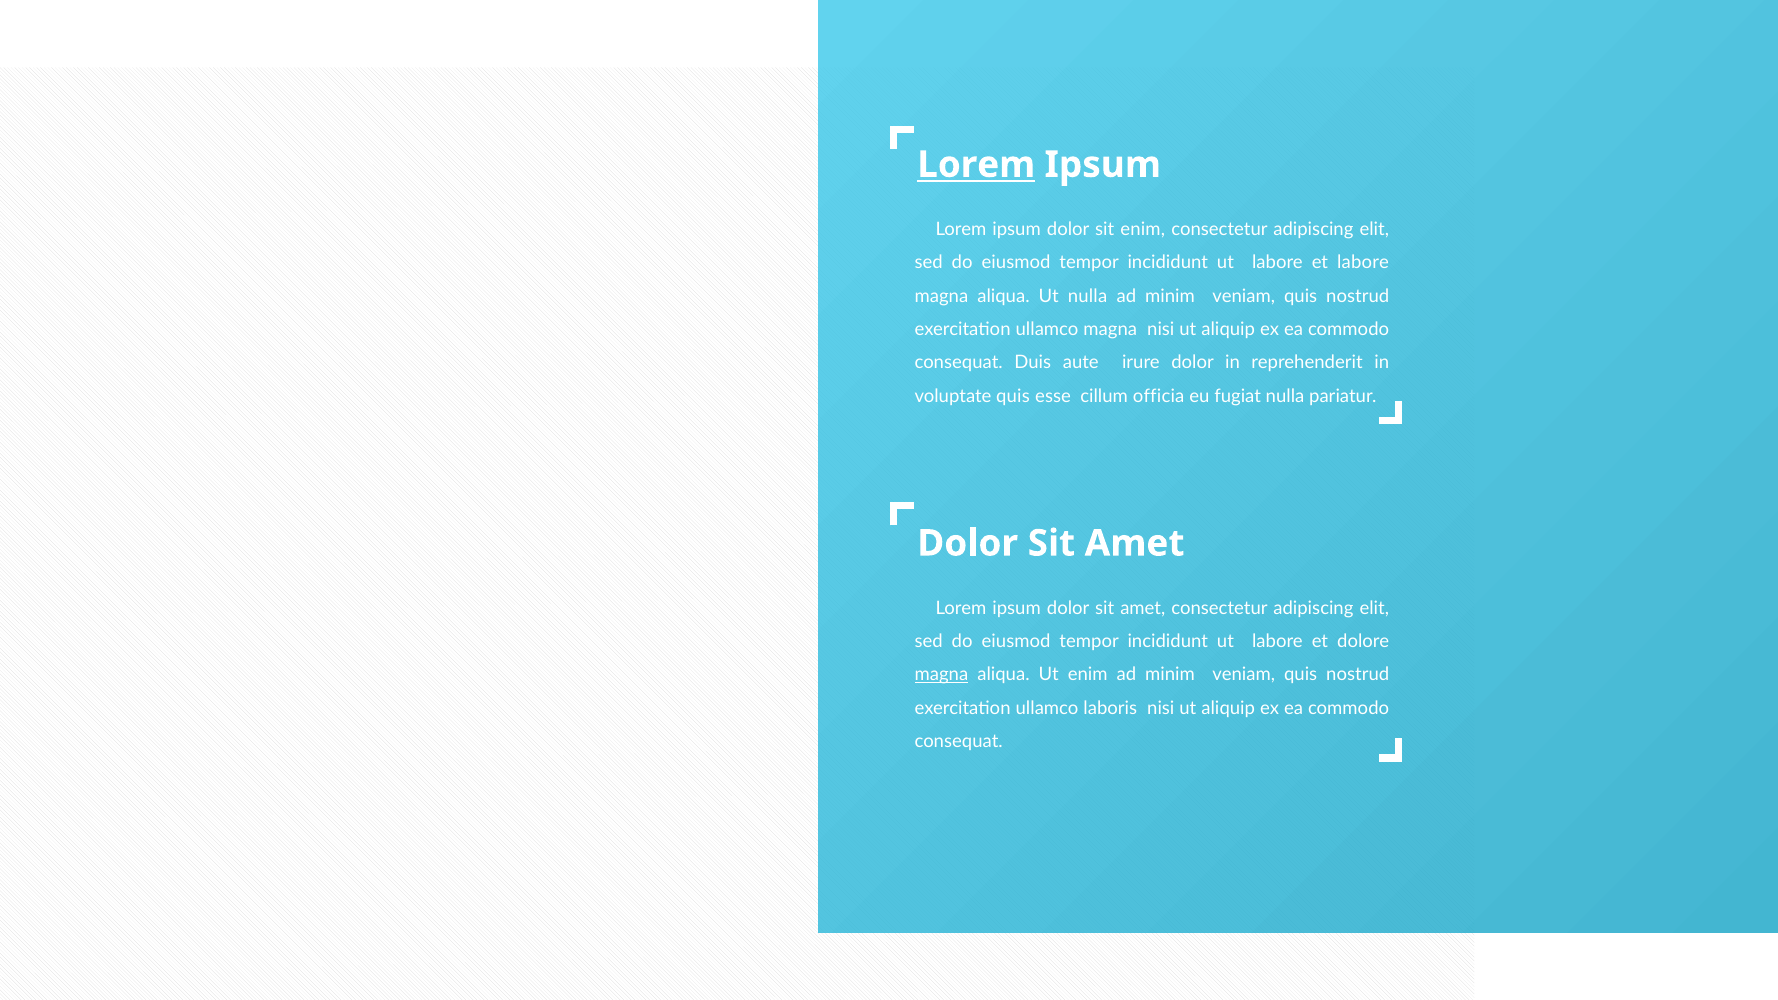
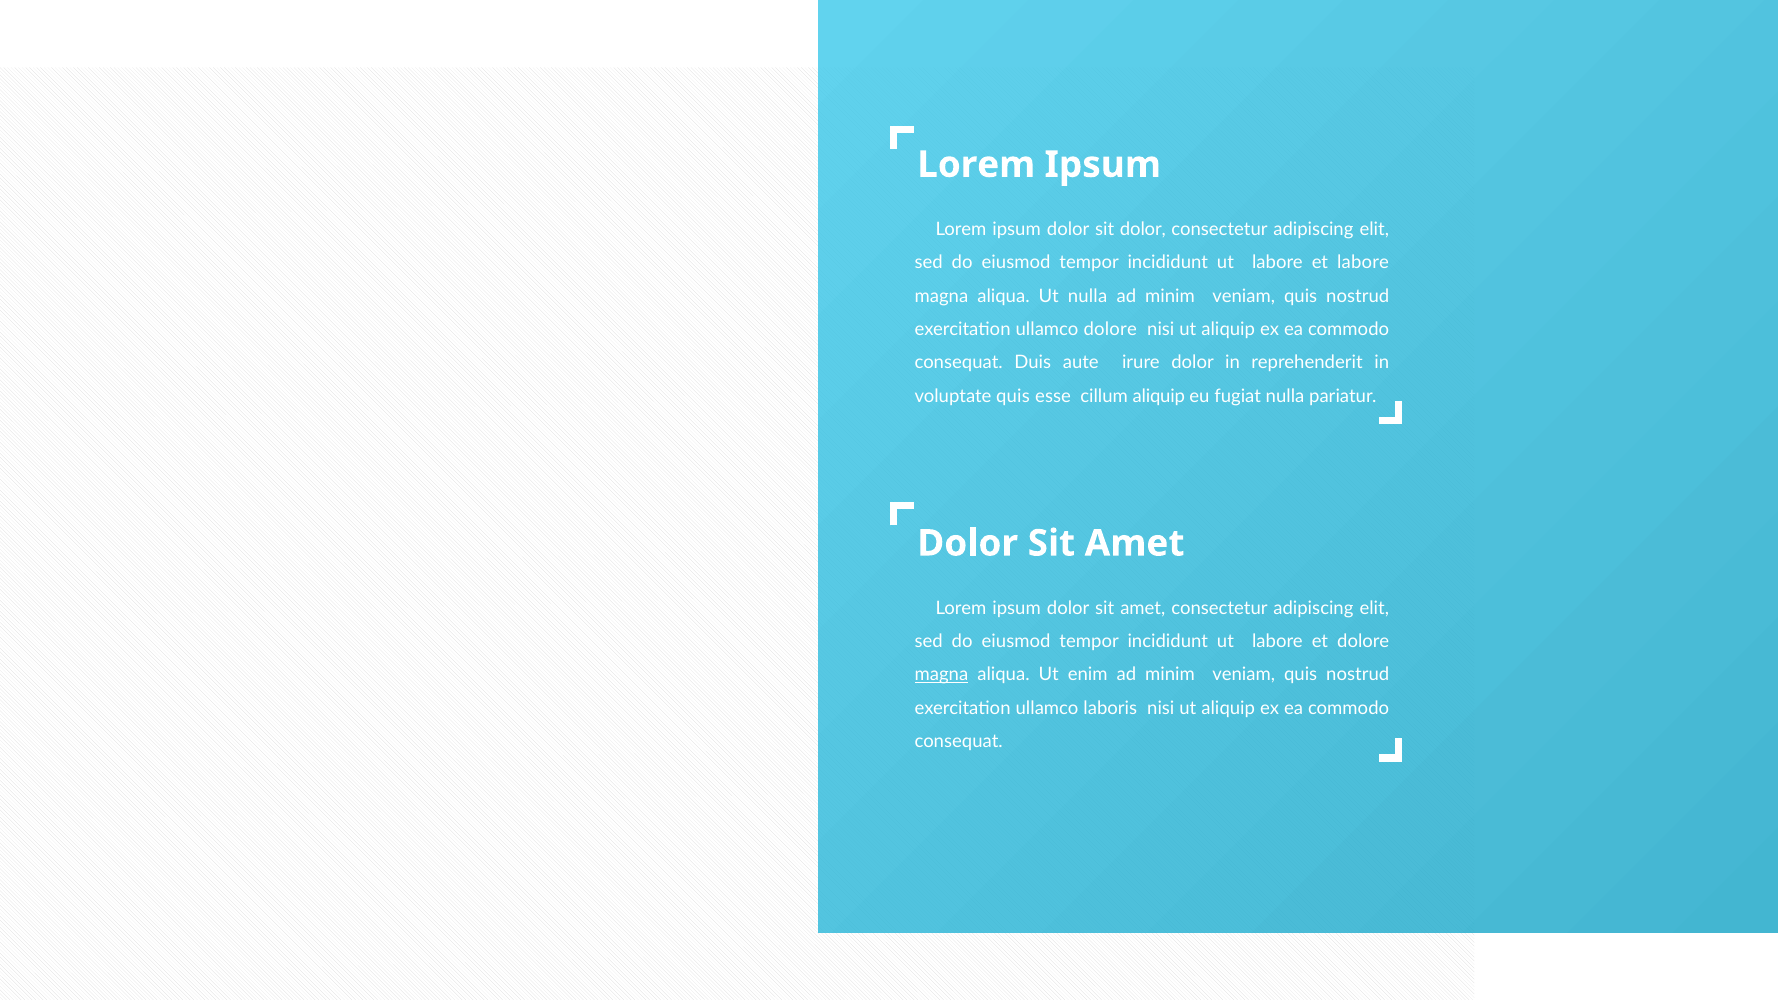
Lorem underline: present -> none (976, 165)
sit enim: enim -> dolor (1143, 229)
ullamco magna: magna -> dolore (1110, 329)
cillum officia: officia -> aliquip (1159, 396)
